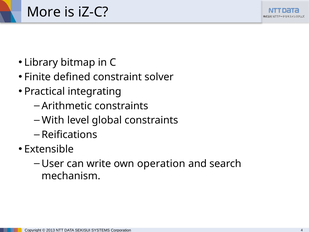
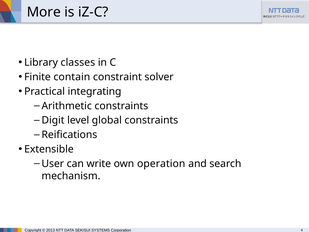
bitmap: bitmap -> classes (78, 63)
defined: defined -> contain (72, 77)
With: With -> Digit (53, 120)
